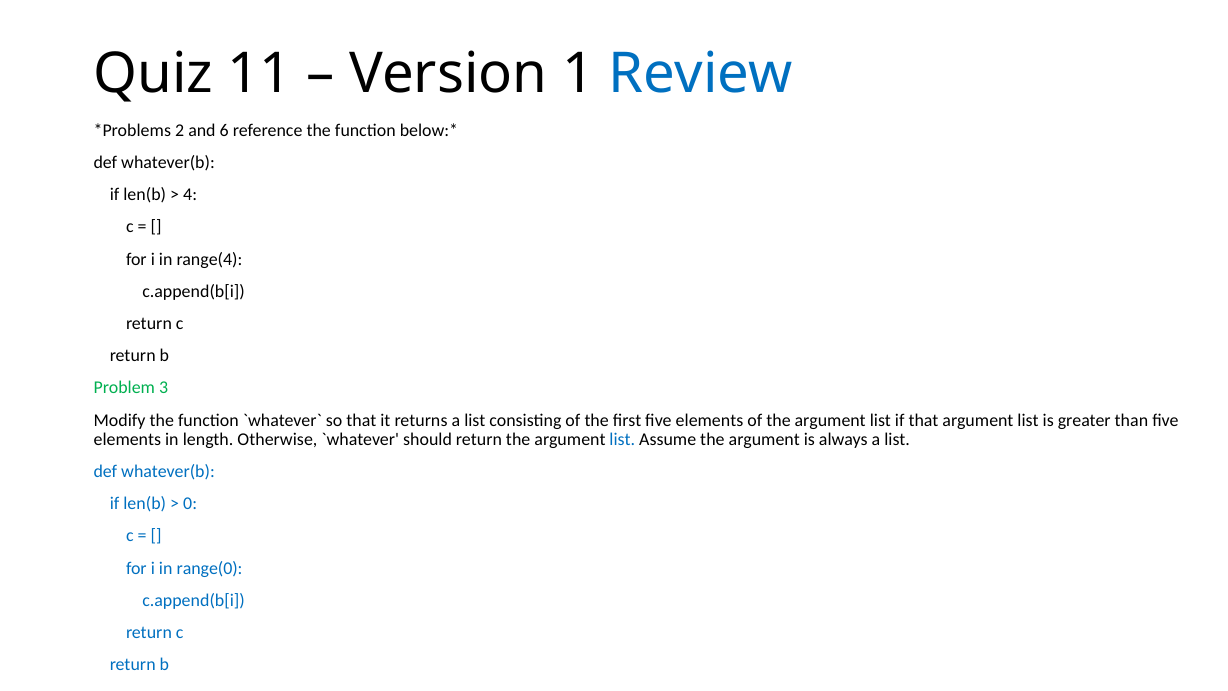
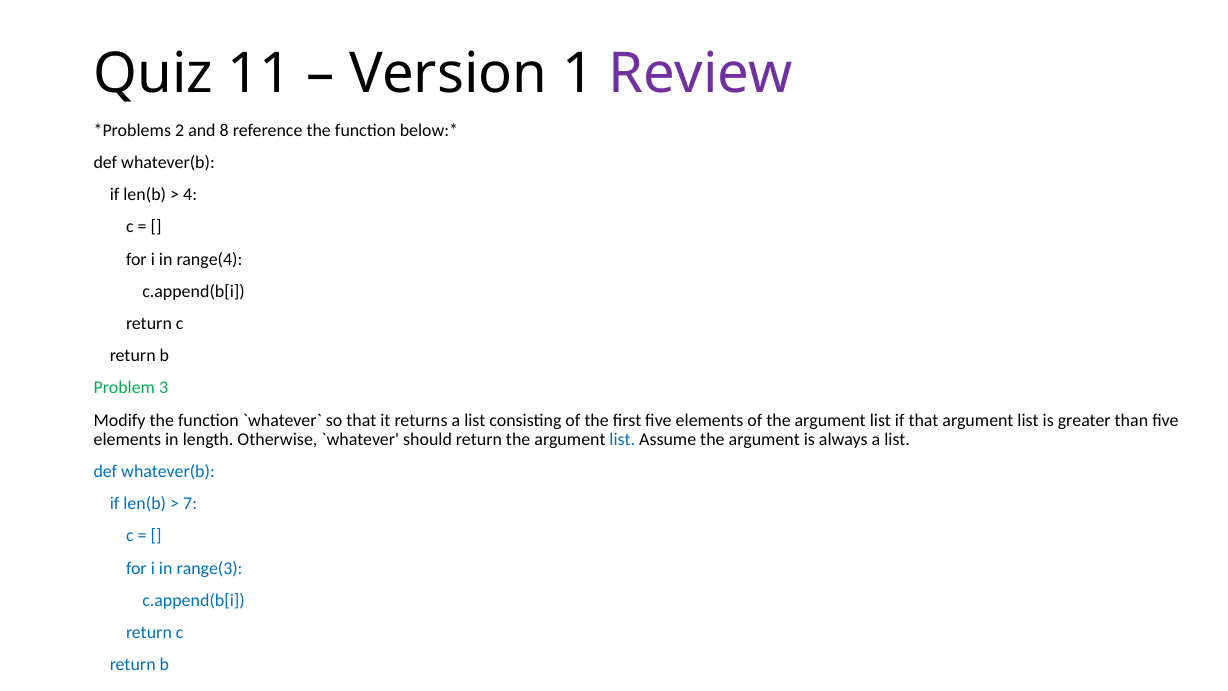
Review colour: blue -> purple (701, 74)
6: 6 -> 8 (224, 130)
0: 0 -> 7 (190, 504)
range(0: range(0 -> range(3 (210, 568)
